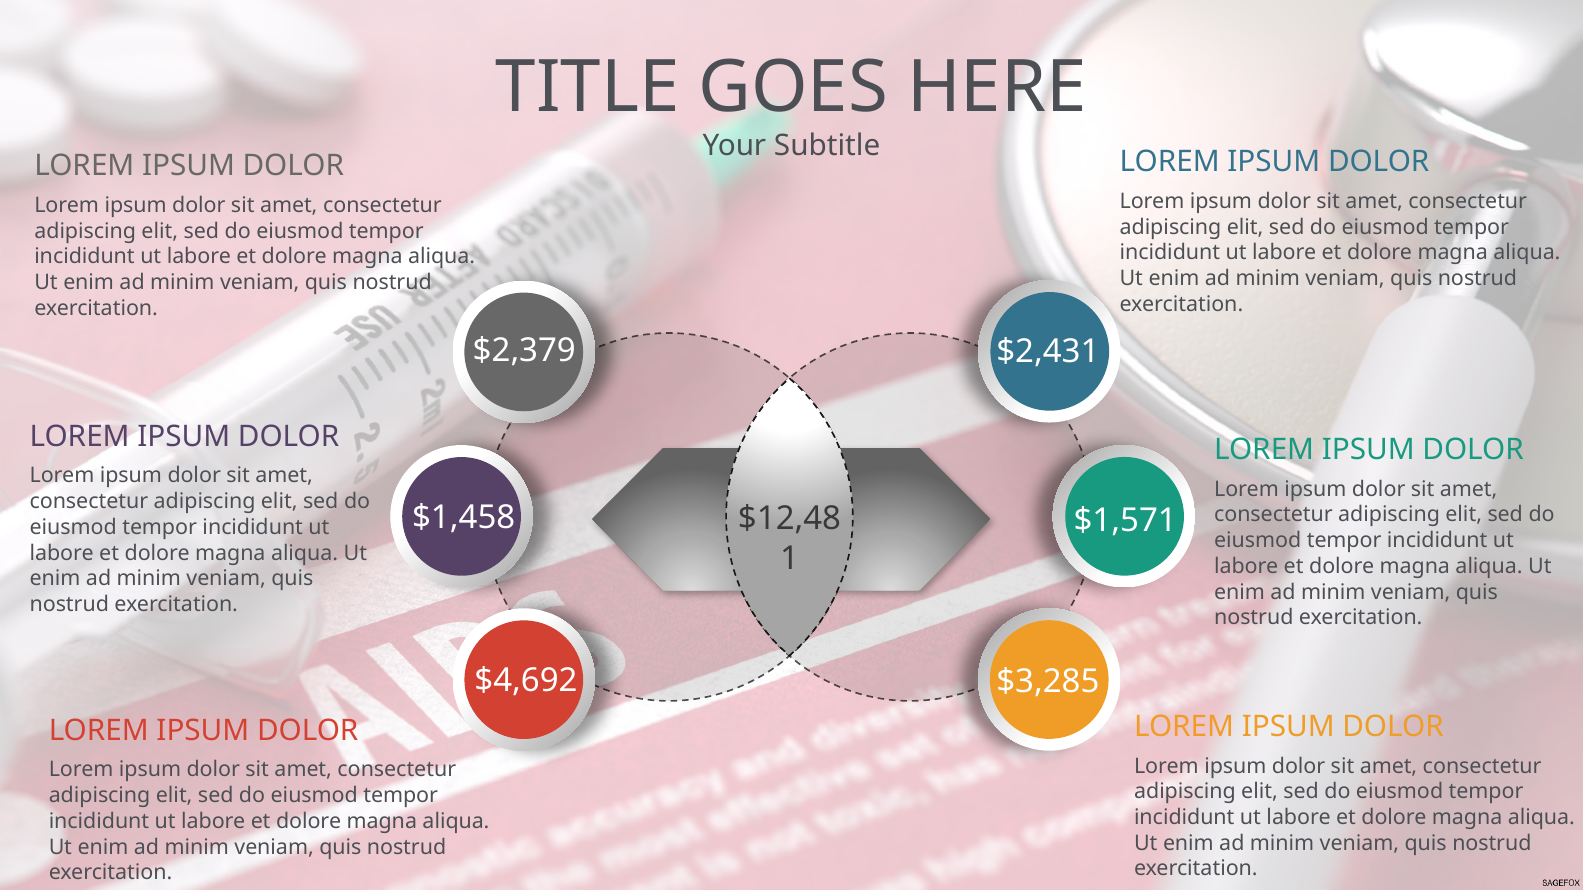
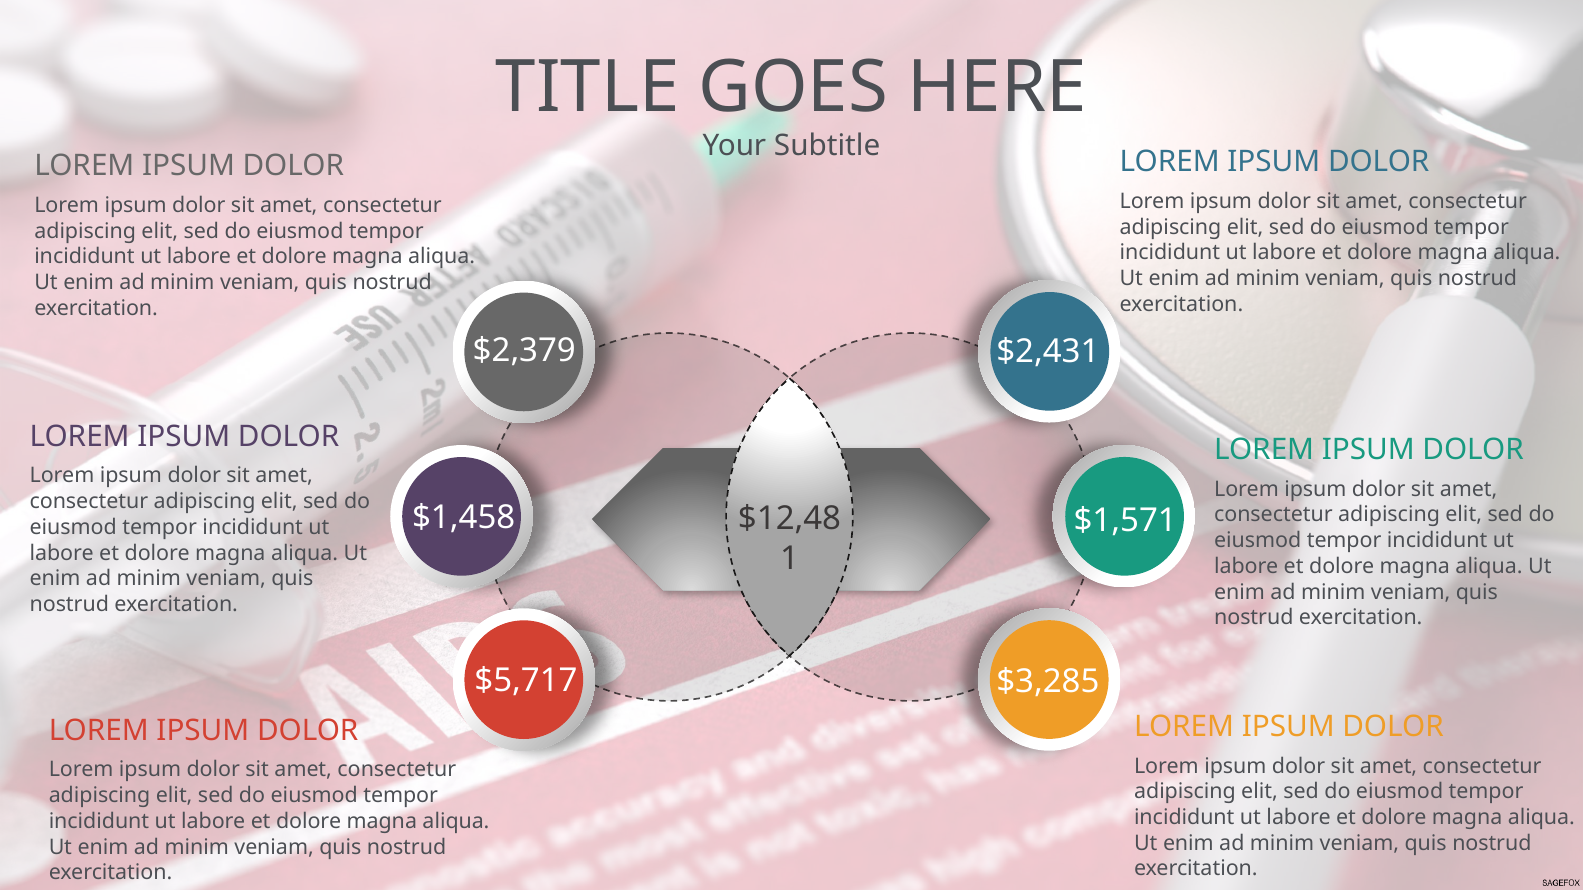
$4,692: $4,692 -> $5,717 (526, 681)
